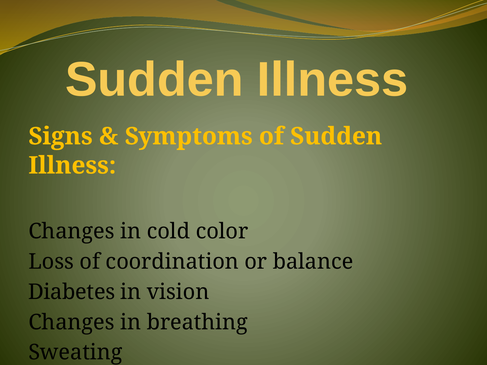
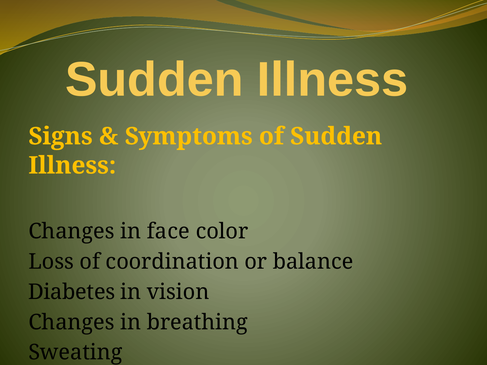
cold: cold -> face (168, 231)
